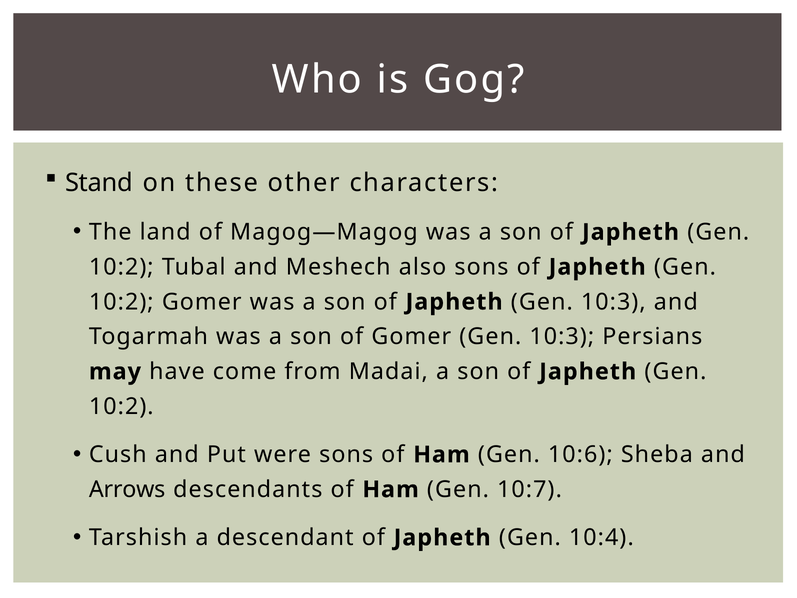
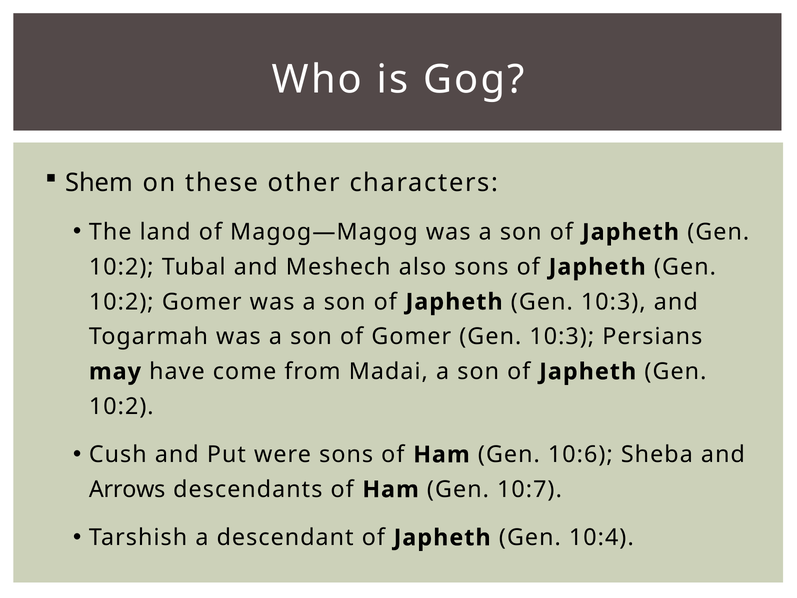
Stand: Stand -> Shem (99, 183)
